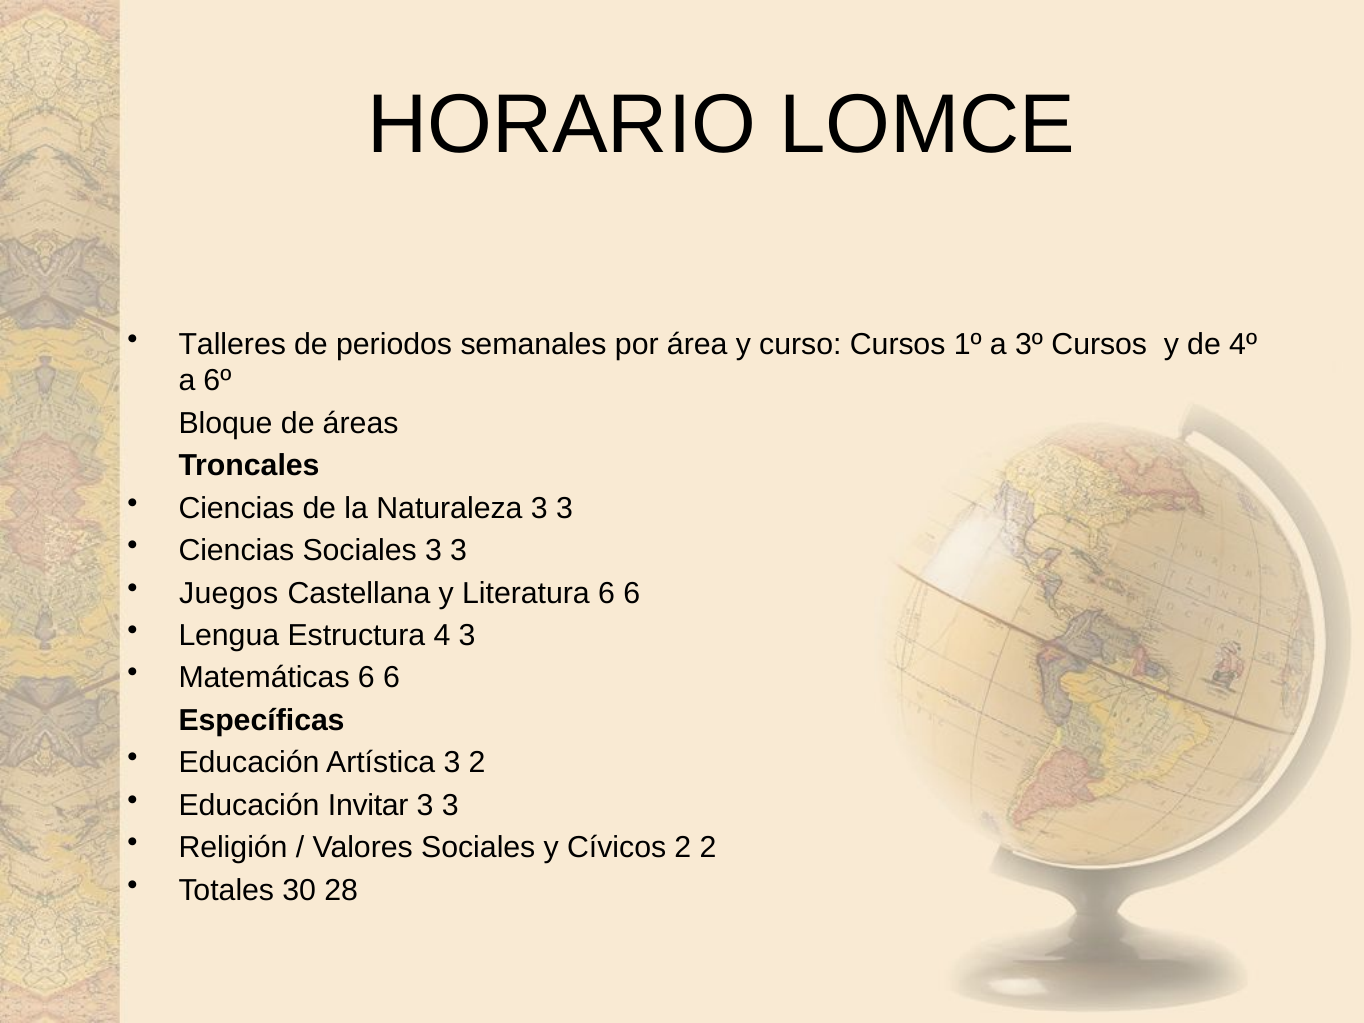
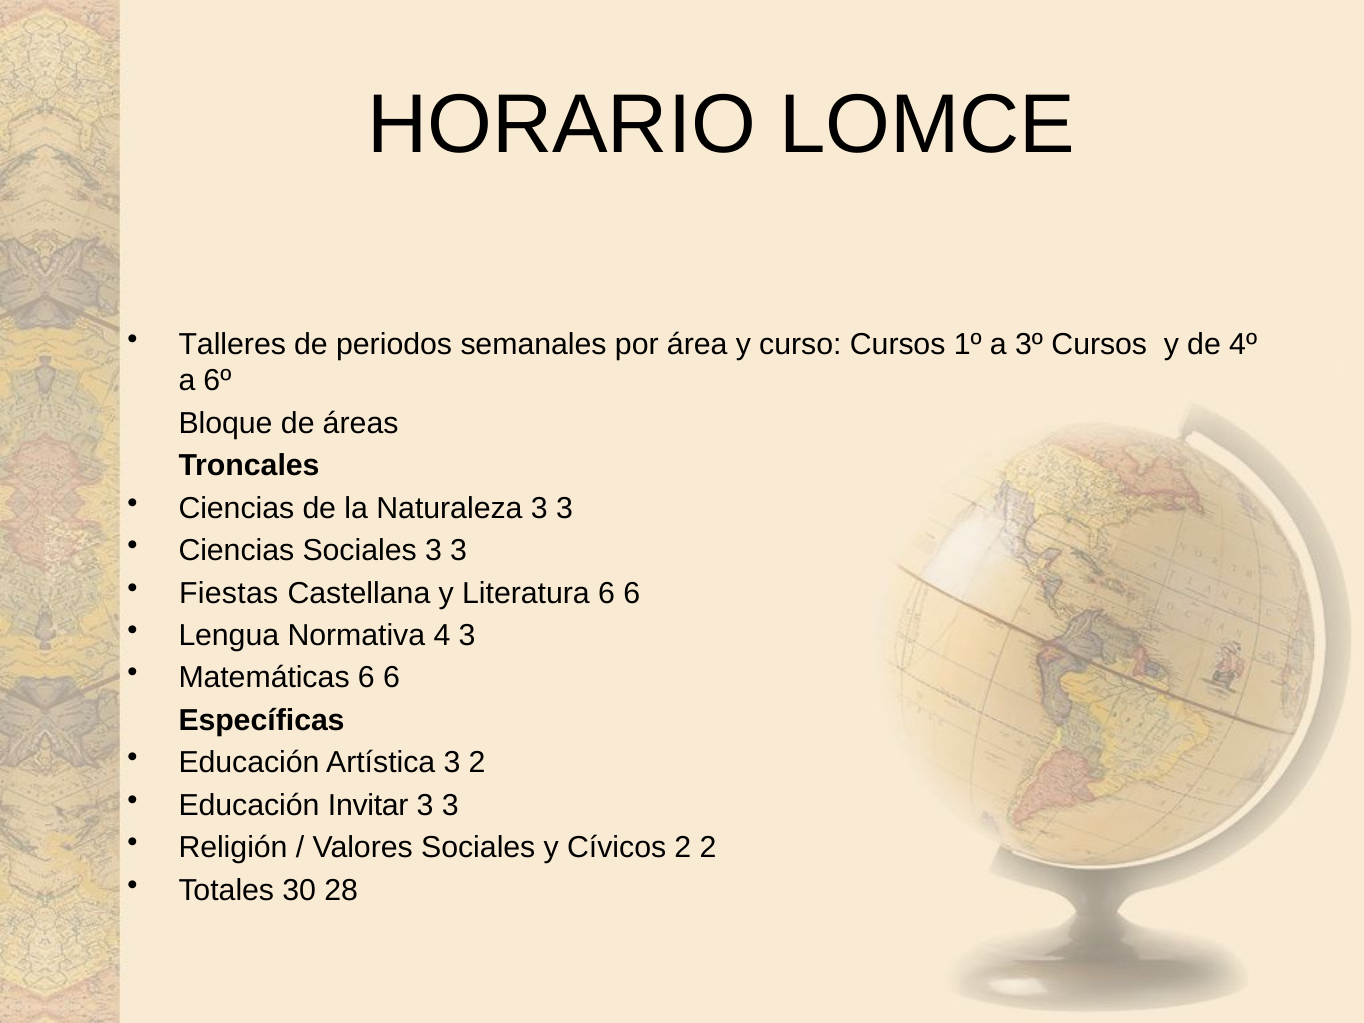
Juegos: Juegos -> Fiestas (229, 593)
Estructura: Estructura -> Normativa (356, 636)
